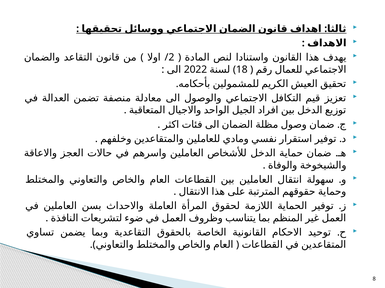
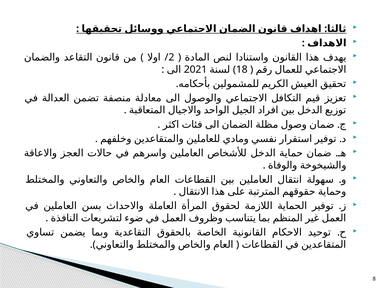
2022: 2022 -> 2021 (195, 70)
